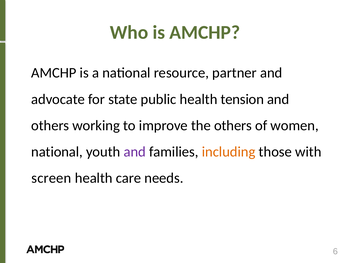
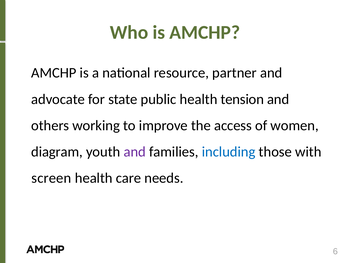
the others: others -> access (233, 125)
national: national -> diagram (57, 152)
including colour: orange -> blue (229, 152)
